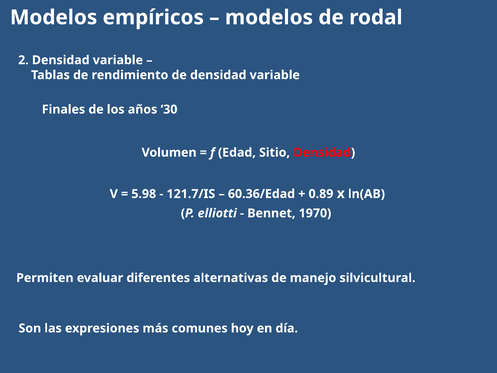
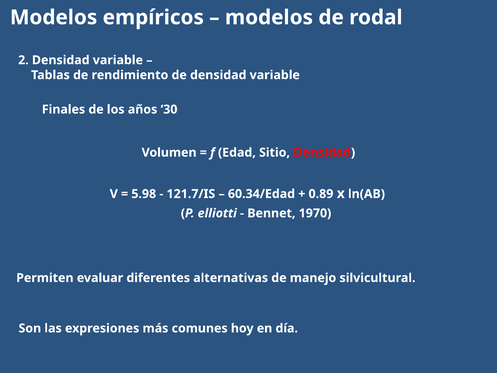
60.36/Edad: 60.36/Edad -> 60.34/Edad (261, 194)
